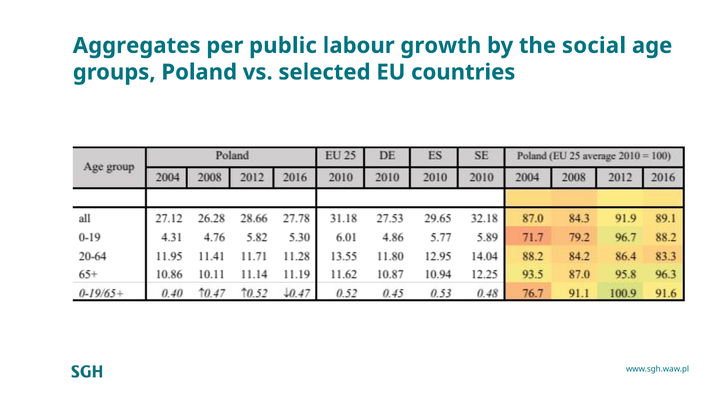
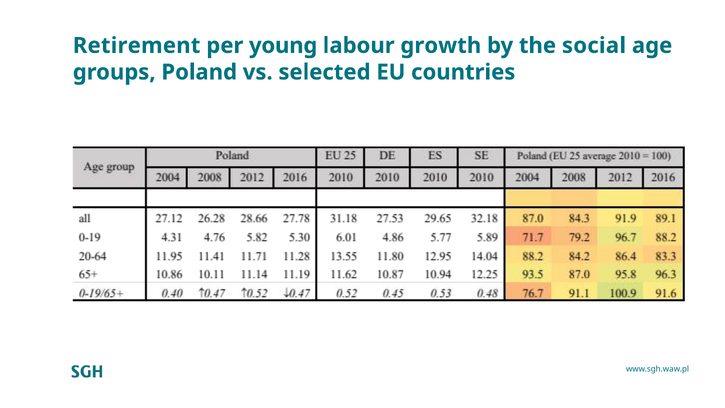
Aggregates: Aggregates -> Retirement (137, 46)
public: public -> young (283, 46)
